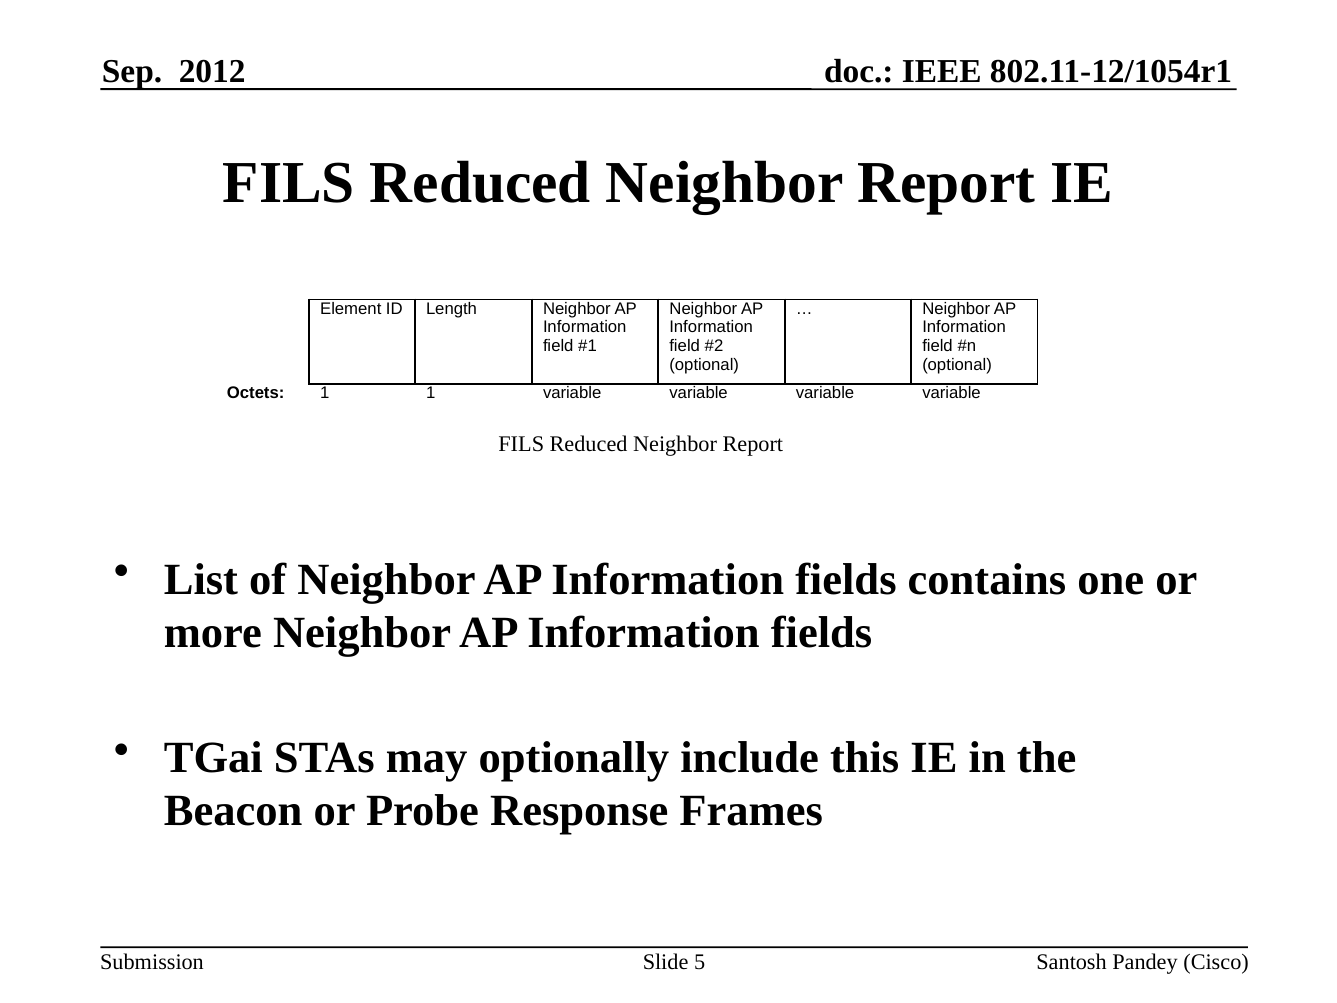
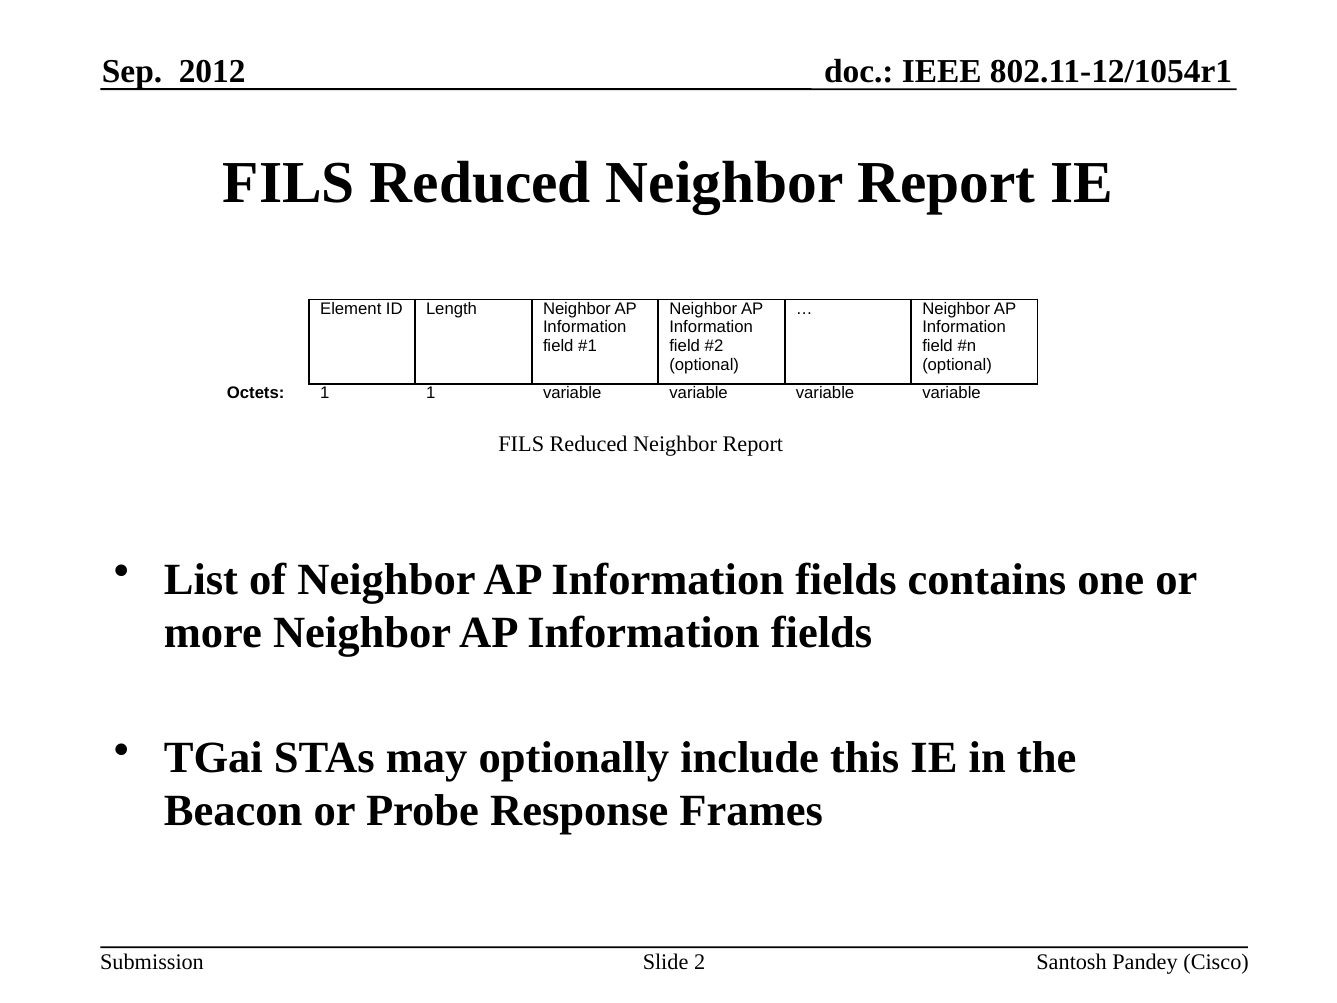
5: 5 -> 2 (700, 962)
